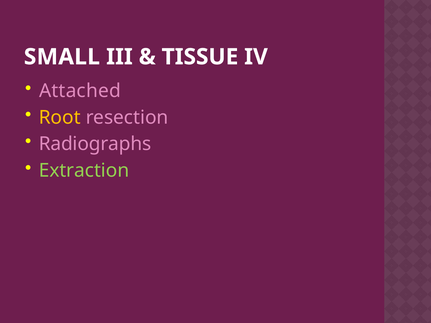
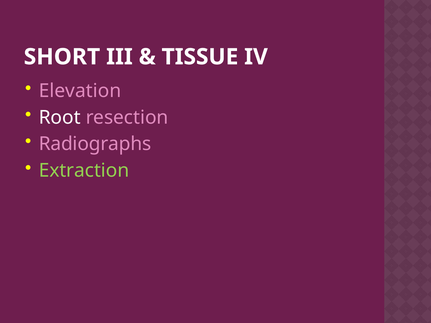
SMALL: SMALL -> SHORT (62, 57)
Attached: Attached -> Elevation (80, 91)
Root colour: yellow -> white (60, 117)
